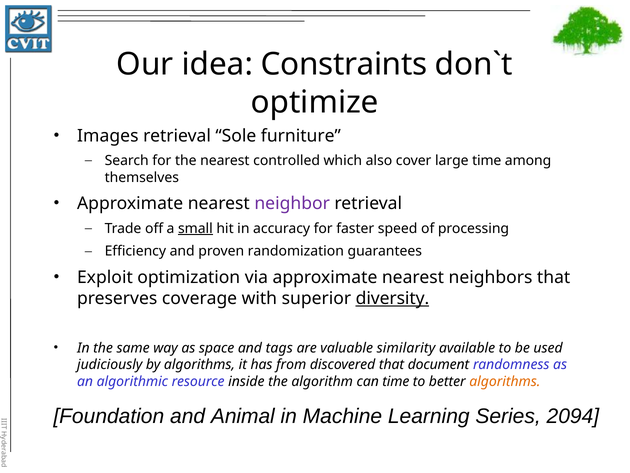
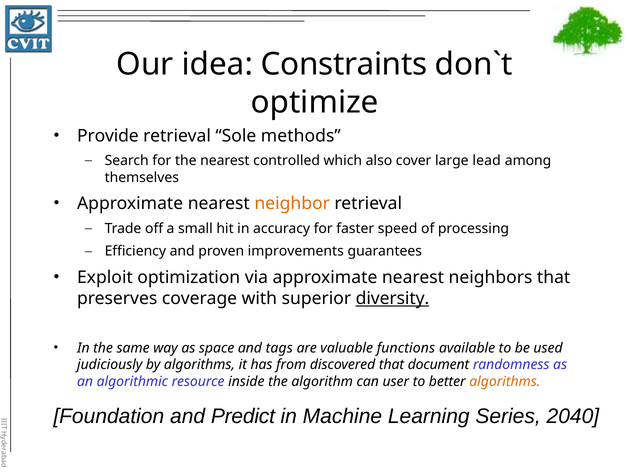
Images: Images -> Provide (108, 136)
furniture: furniture -> methods (301, 136)
large time: time -> lead (487, 160)
neighbor colour: purple -> orange (292, 203)
small underline: present -> none (195, 228)
randomization: randomization -> improvements (296, 251)
similarity: similarity -> functions (406, 348)
can time: time -> user (396, 381)
Animal: Animal -> Predict (243, 416)
2094: 2094 -> 2040 (573, 416)
